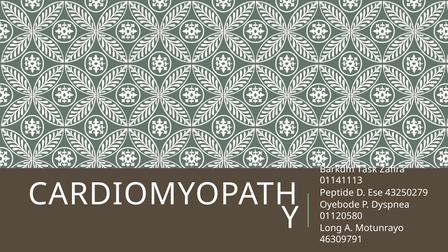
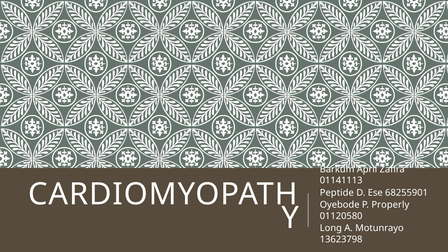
Task: Task -> April (367, 169)
43250279: 43250279 -> 68255901 (407, 193)
Dyspnea: Dyspnea -> Properly (390, 205)
46309791: 46309791 -> 13623798 (341, 239)
